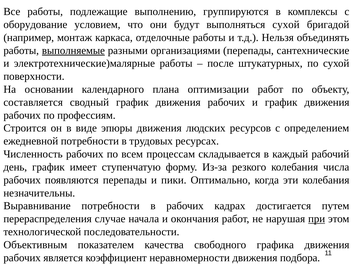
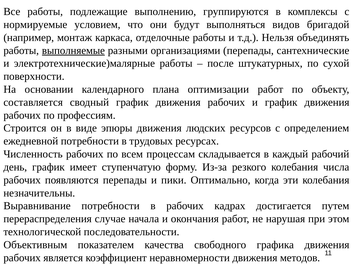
оборудование: оборудование -> нормируемые (35, 25)
выполняться сухой: сухой -> видов (286, 25)
при underline: present -> none (317, 219)
подбора: подбора -> методов (300, 257)
